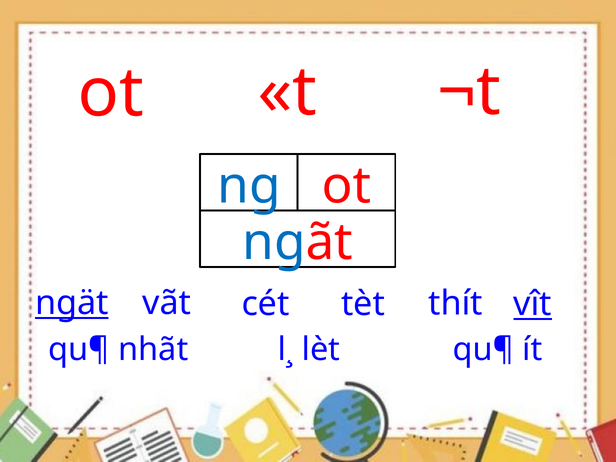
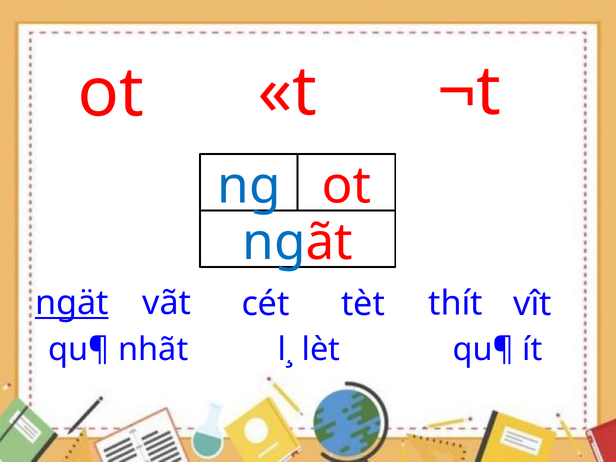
vît underline: present -> none (533, 304)
